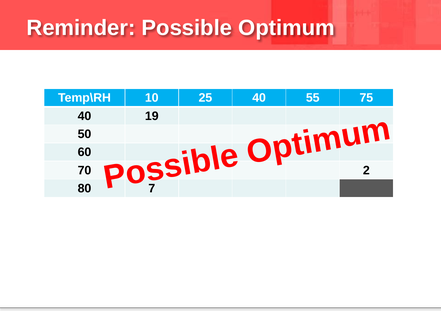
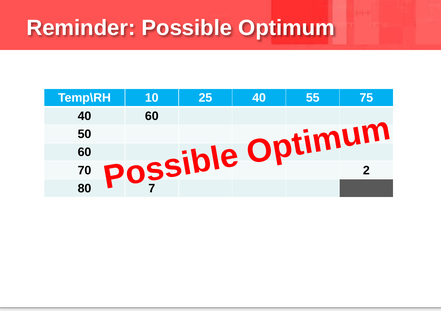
40 19: 19 -> 60 (152, 116)
